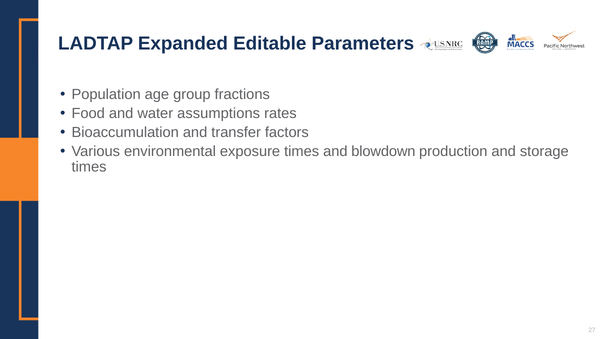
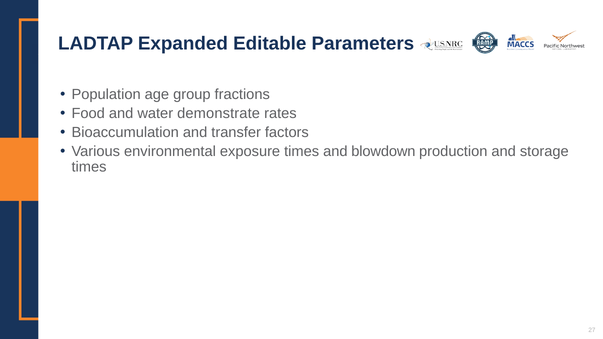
assumptions: assumptions -> demonstrate (219, 113)
